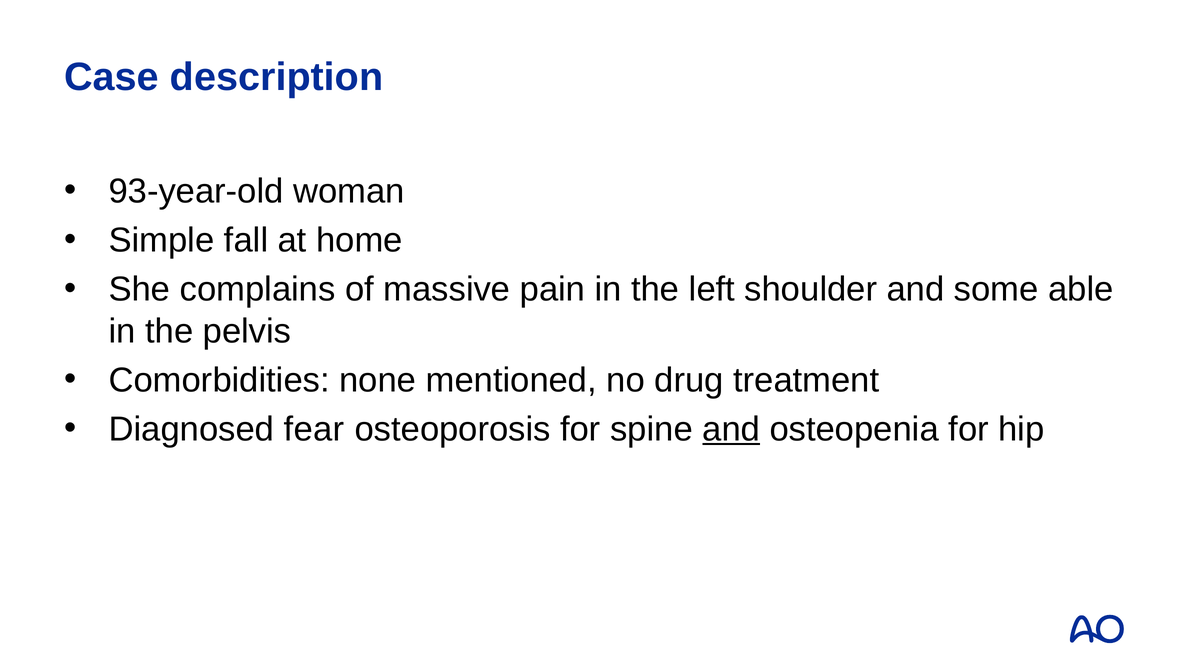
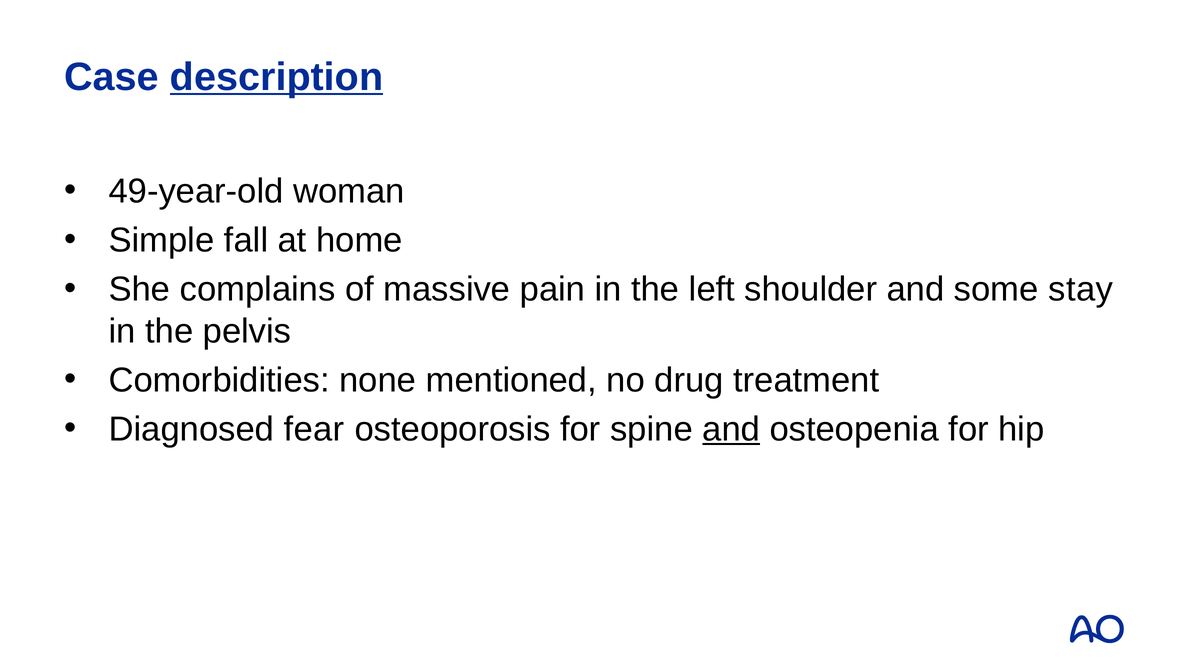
description underline: none -> present (277, 77)
93-year-old: 93-year-old -> 49-year-old (196, 192)
able: able -> stay (1081, 290)
